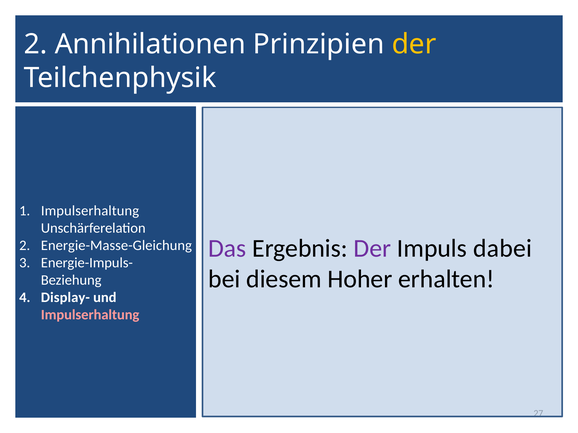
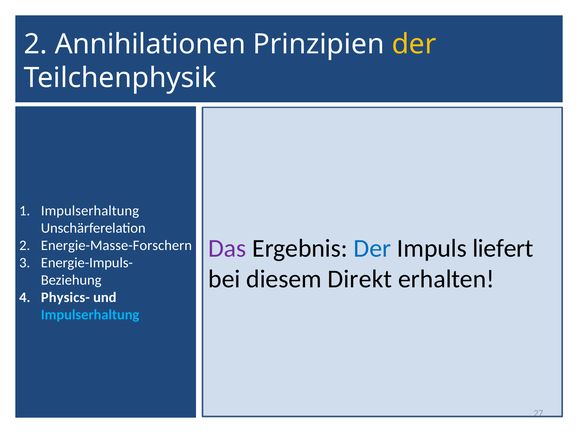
Der colour: purple -> blue (372, 249)
dabei: dabei -> liefert (503, 249)
Energie-Masse-Gleichung: Energie-Masse-Gleichung -> Energie-Masse-Forschern (116, 246)
Hoher: Hoher -> Direkt (360, 279)
Display-: Display- -> Physics- (65, 298)
Impulserhaltung colour: pink -> light blue (90, 315)
